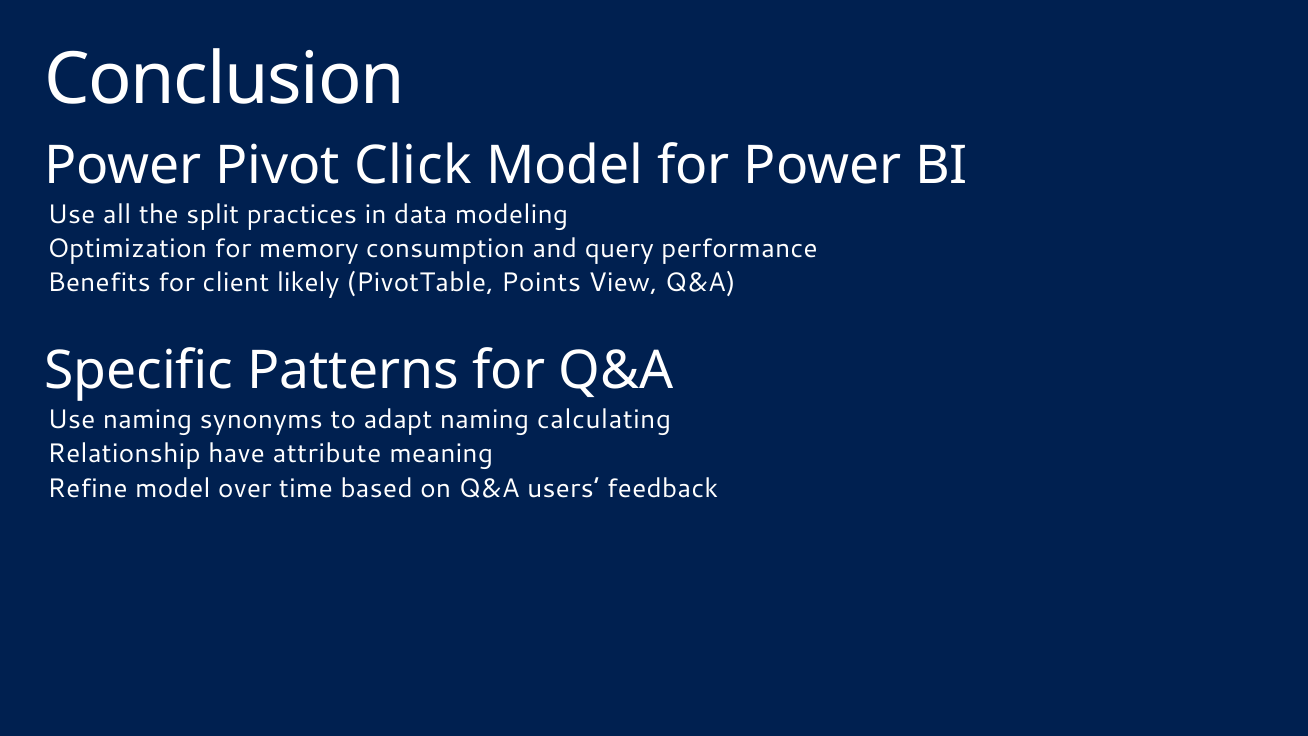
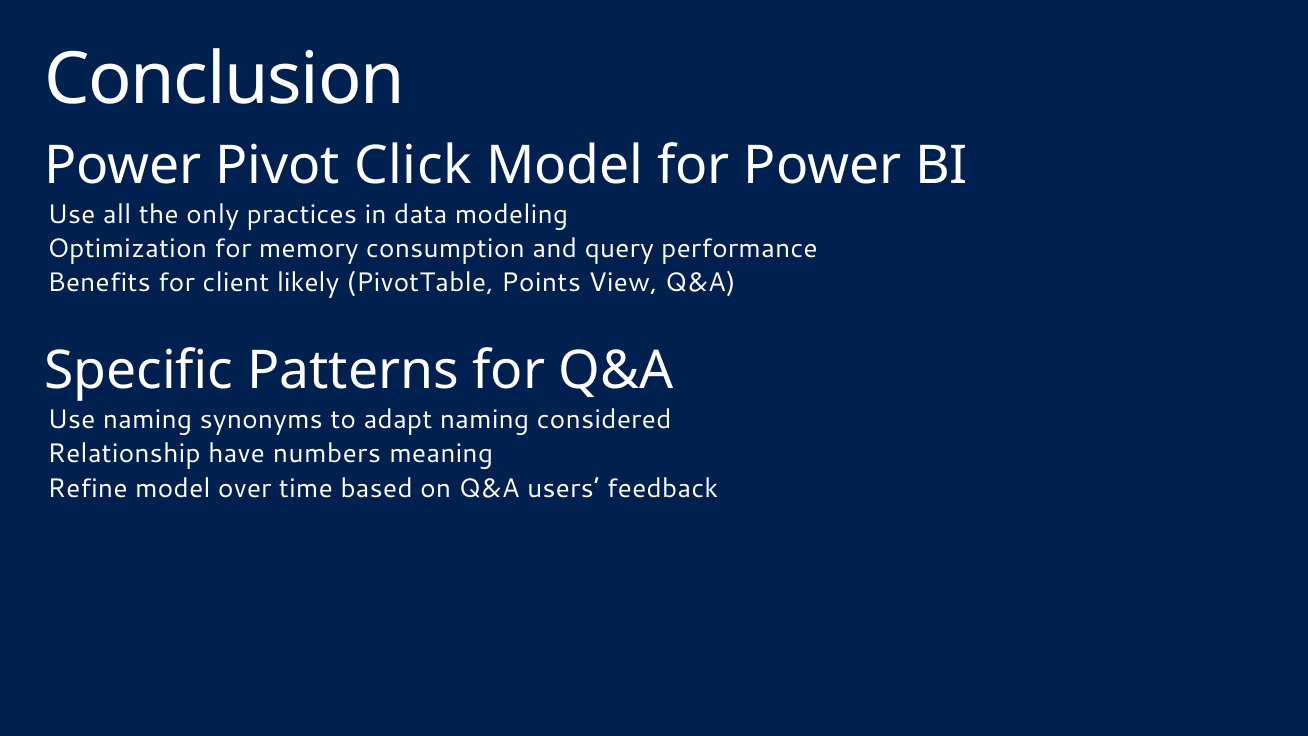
split: split -> only (213, 214)
calculating: calculating -> considered (604, 420)
attribute: attribute -> numbers (327, 454)
